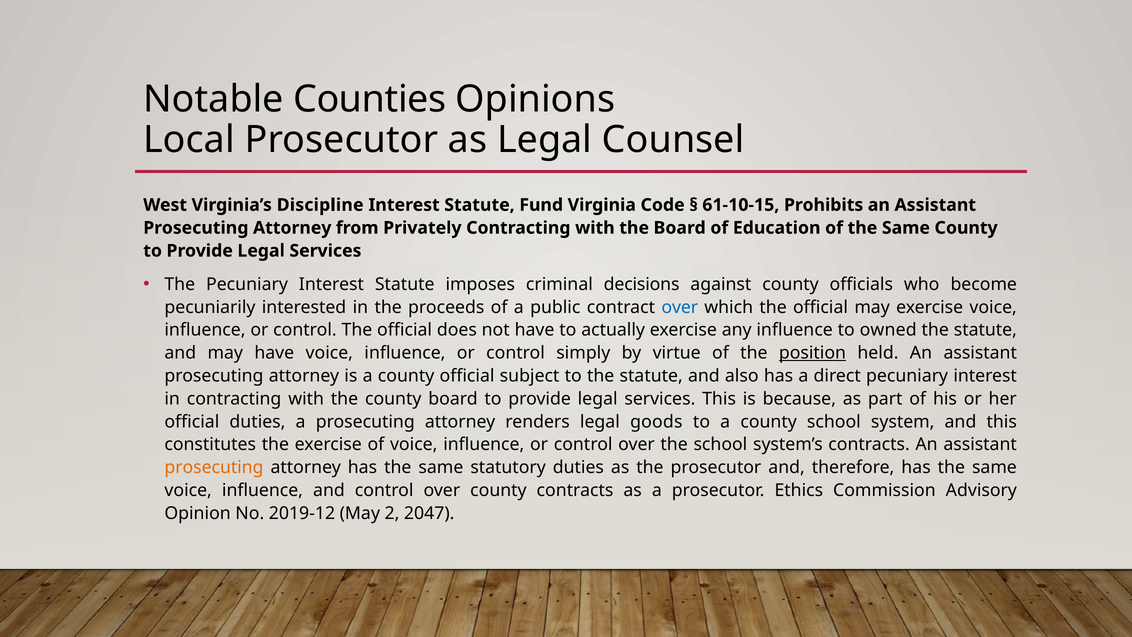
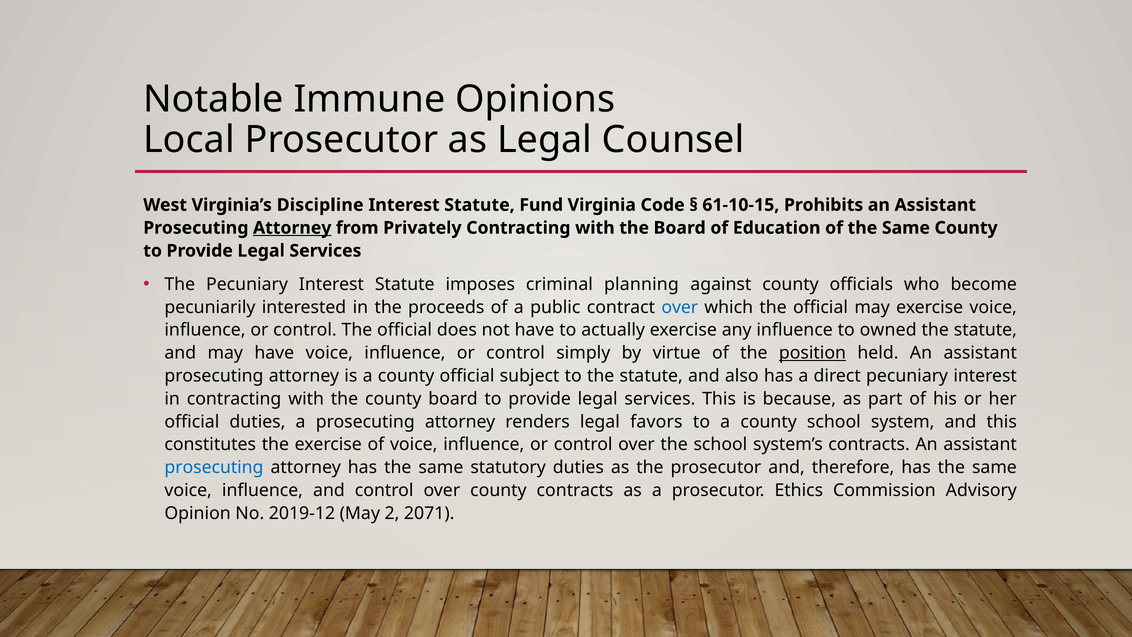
Counties: Counties -> Immune (370, 99)
Attorney underline: none -> present (292, 228)
decisions: decisions -> planning (641, 284)
goods: goods -> favors (656, 422)
prosecuting colour: orange -> blue (214, 467)
2047: 2047 -> 2071 (429, 513)
